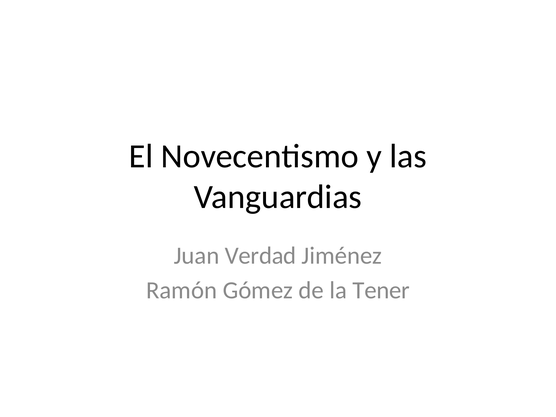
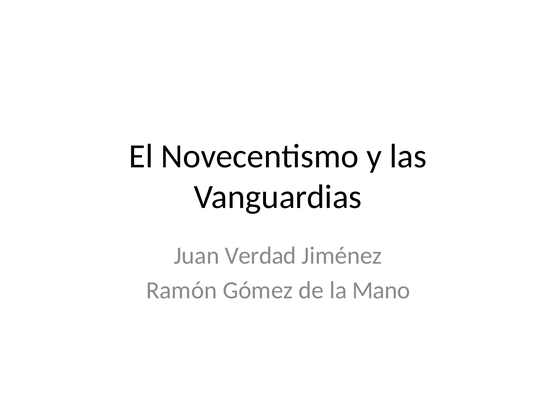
Tener: Tener -> Mano (381, 290)
